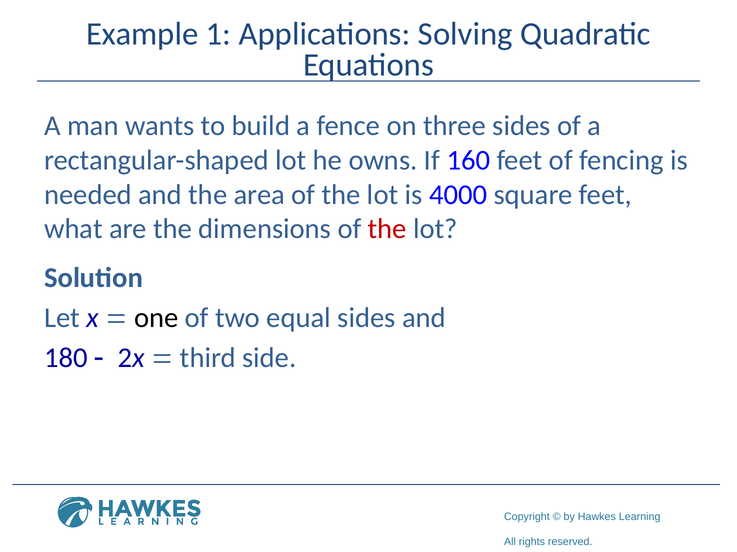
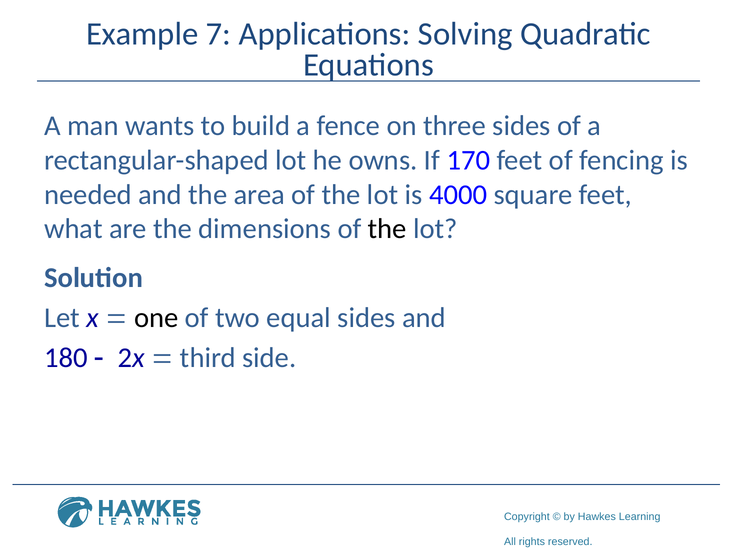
1: 1 -> 7 (219, 34)
160: 160 -> 170 (468, 160)
the colour: red -> black (387, 229)
